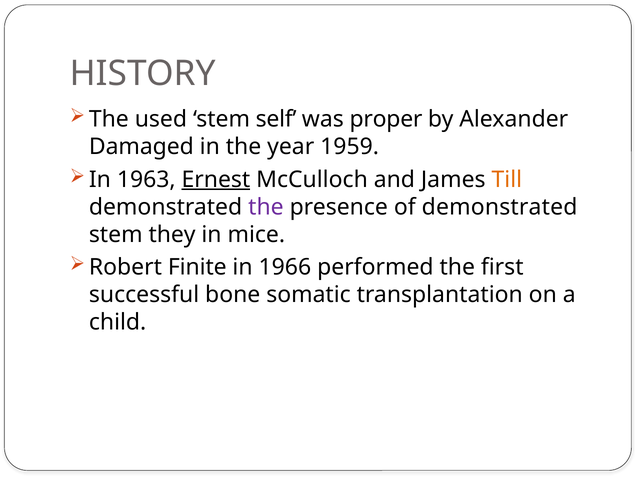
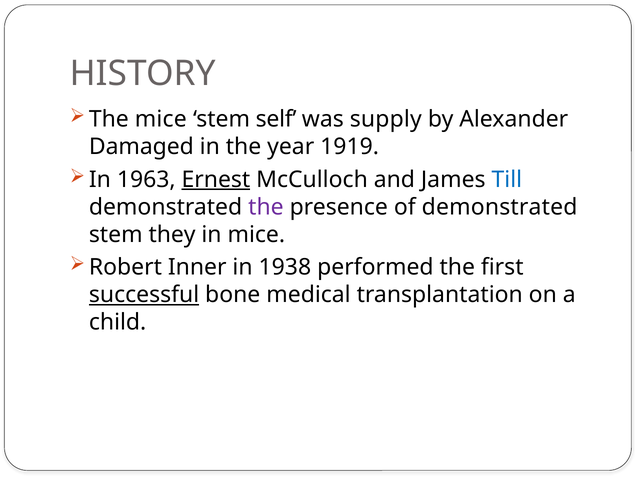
The used: used -> mice (161, 119)
proper: proper -> supply (386, 119)
1959: 1959 -> 1919 (350, 147)
Till colour: orange -> blue (507, 179)
Finite: Finite -> Inner (197, 267)
1966: 1966 -> 1938 (285, 267)
successful underline: none -> present (144, 295)
somatic: somatic -> medical (308, 295)
